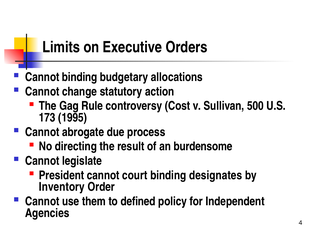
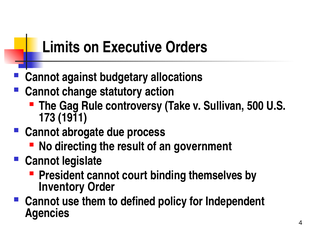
Cannot binding: binding -> against (80, 77)
Cost: Cost -> Take (178, 106)
1995: 1995 -> 1911 (73, 118)
burdensome: burdensome -> government (203, 146)
designates: designates -> themselves (216, 175)
